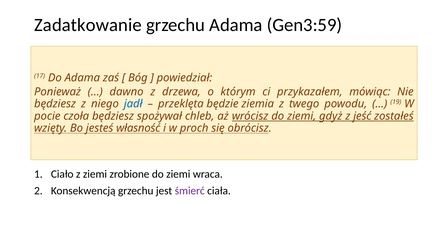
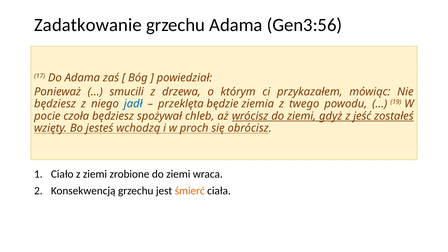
Gen3:59: Gen3:59 -> Gen3:56 (304, 25)
dawno: dawno -> smucili (127, 92)
własność: własność -> wchodzą (138, 128)
śmierć colour: purple -> orange (190, 191)
